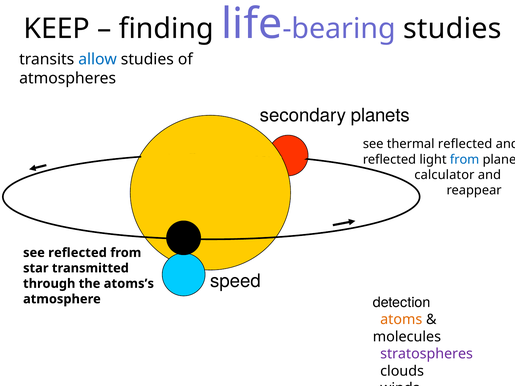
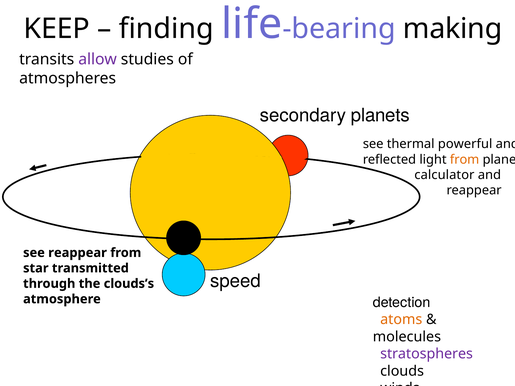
studies: studies -> making (453, 29)
allow colour: blue -> purple (98, 59)
thermal reflected: reflected -> powerful (465, 144)
from colour: blue -> orange (465, 160)
see reflected: reflected -> reappear (78, 253)
atoms’s: atoms’s -> clouds’s (129, 284)
